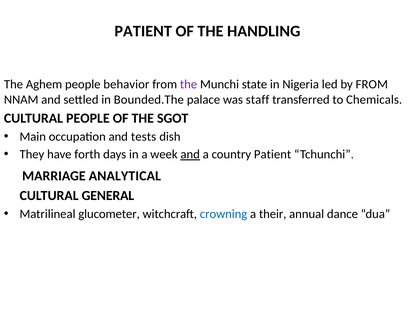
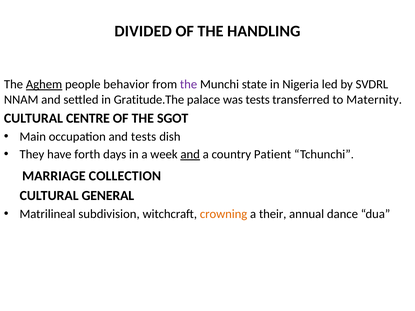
PATIENT: PATIENT -> DIVIDED (143, 31)
Aghem underline: none -> present (44, 84)
by FROM: FROM -> SVDRL (372, 84)
Bounded.The: Bounded.The -> Gratitude.The (149, 100)
was staff: staff -> tests (258, 100)
Chemicals: Chemicals -> Maternity (374, 100)
CULTURAL PEOPLE: PEOPLE -> CENTRE (88, 118)
ANALYTICAL: ANALYTICAL -> COLLECTION (125, 176)
glucometer: glucometer -> subdivision (109, 214)
crowning colour: blue -> orange (224, 214)
